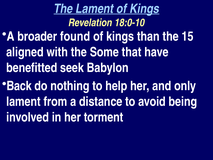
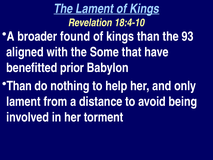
18:0-10: 18:0-10 -> 18:4-10 (130, 23)
15: 15 -> 93 (188, 36)
seek: seek -> prior (72, 68)
Back: Back -> Than (19, 86)
